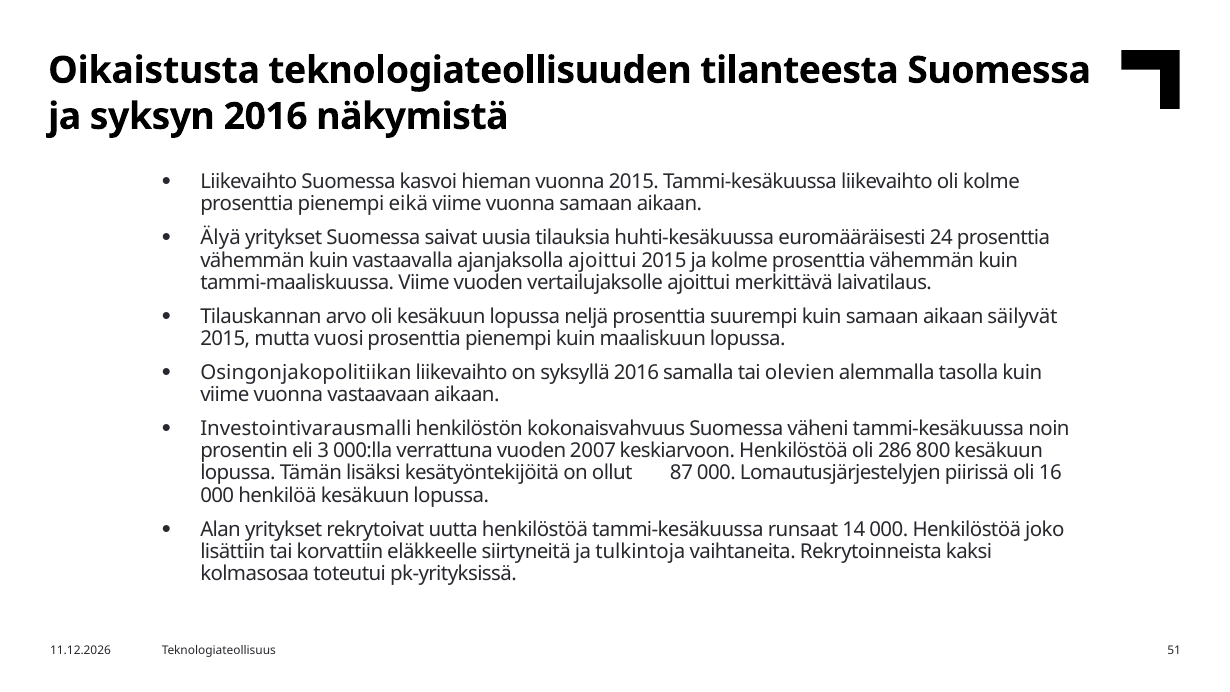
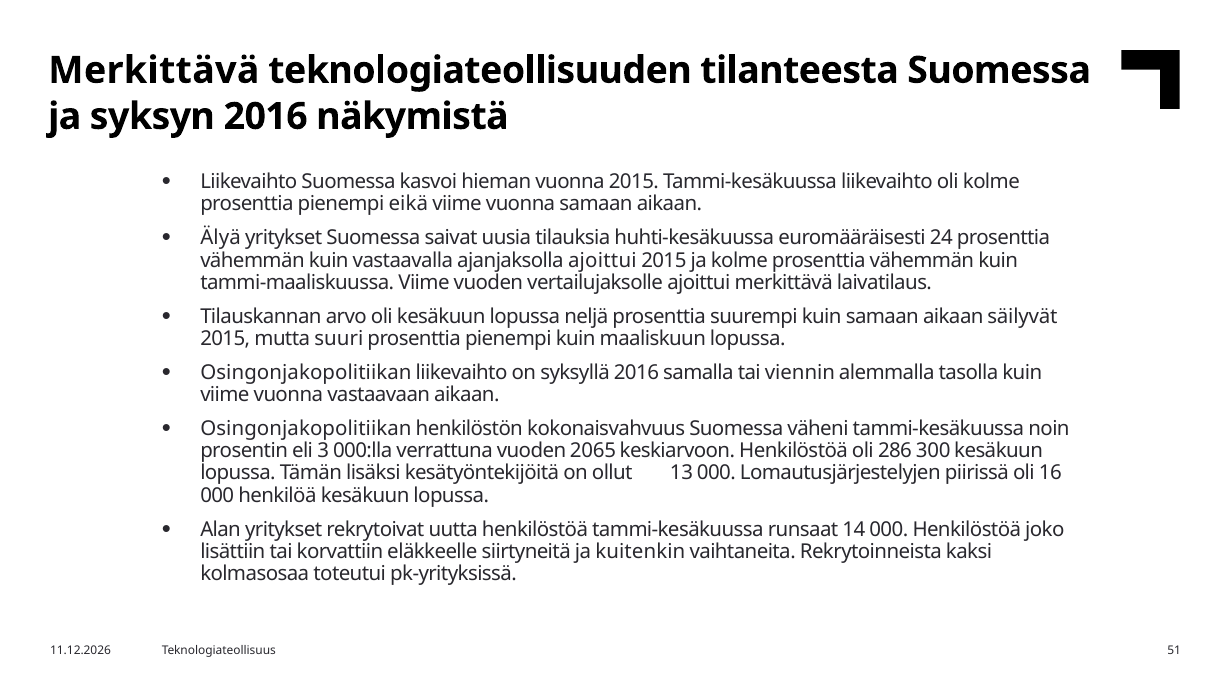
Oikaistusta: Oikaistusta -> Merkittävä (154, 70)
vuosi: vuosi -> suuri (339, 339)
olevien: olevien -> viennin (800, 373)
Investointivarausmalli: Investointivarausmalli -> Osingonjakopolitiikan (306, 429)
2007: 2007 -> 2065 (593, 451)
800: 800 -> 300 (933, 451)
87: 87 -> 13 (681, 473)
tulkintoja: tulkintoja -> kuitenkin (640, 551)
